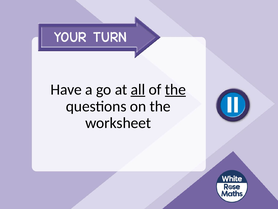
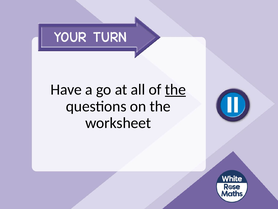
all underline: present -> none (138, 89)
